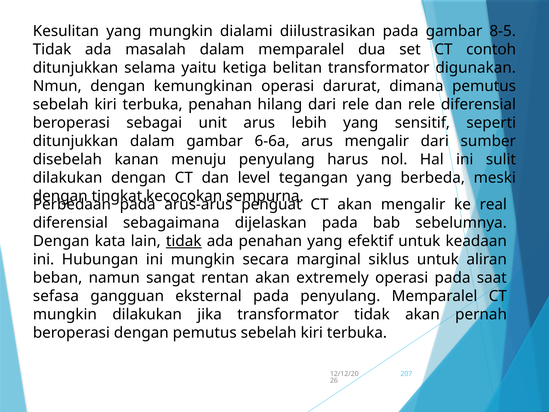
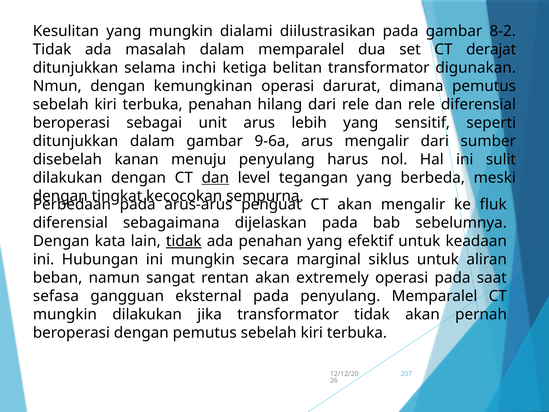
8-5: 8-5 -> 8-2 (503, 31)
contoh: contoh -> derajat (491, 50)
yaitu: yaitu -> inchi (199, 68)
6-6a: 6-6a -> 9-6a (272, 141)
dan underline: none -> present (215, 178)
real: real -> fluk (493, 204)
